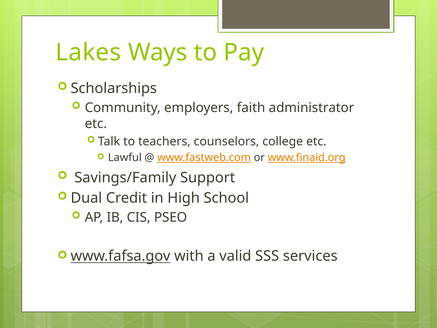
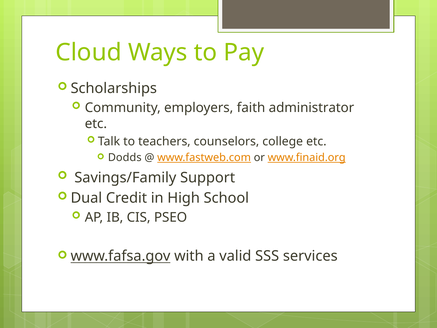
Lakes: Lakes -> Cloud (88, 52)
Lawful: Lawful -> Dodds (125, 157)
